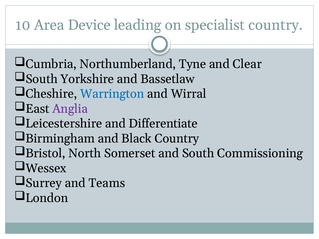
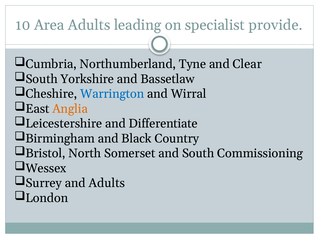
Area Device: Device -> Adults (89, 25)
specialist country: country -> provide (276, 25)
Anglia colour: purple -> orange (70, 109)
and Teams: Teams -> Adults (107, 183)
